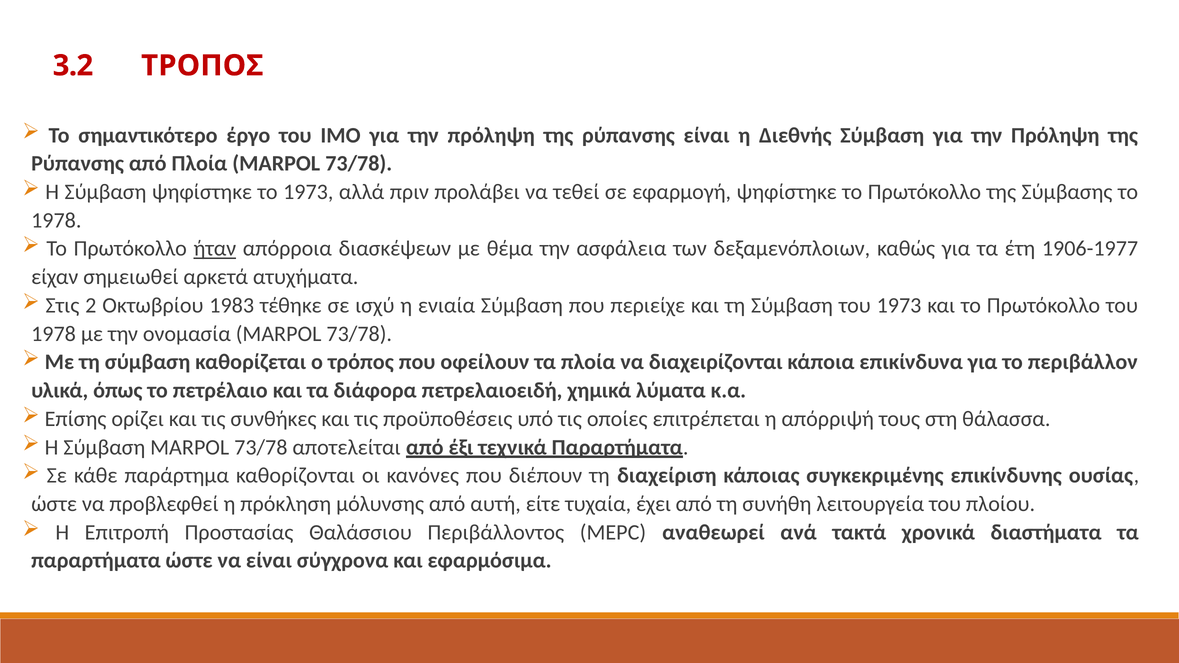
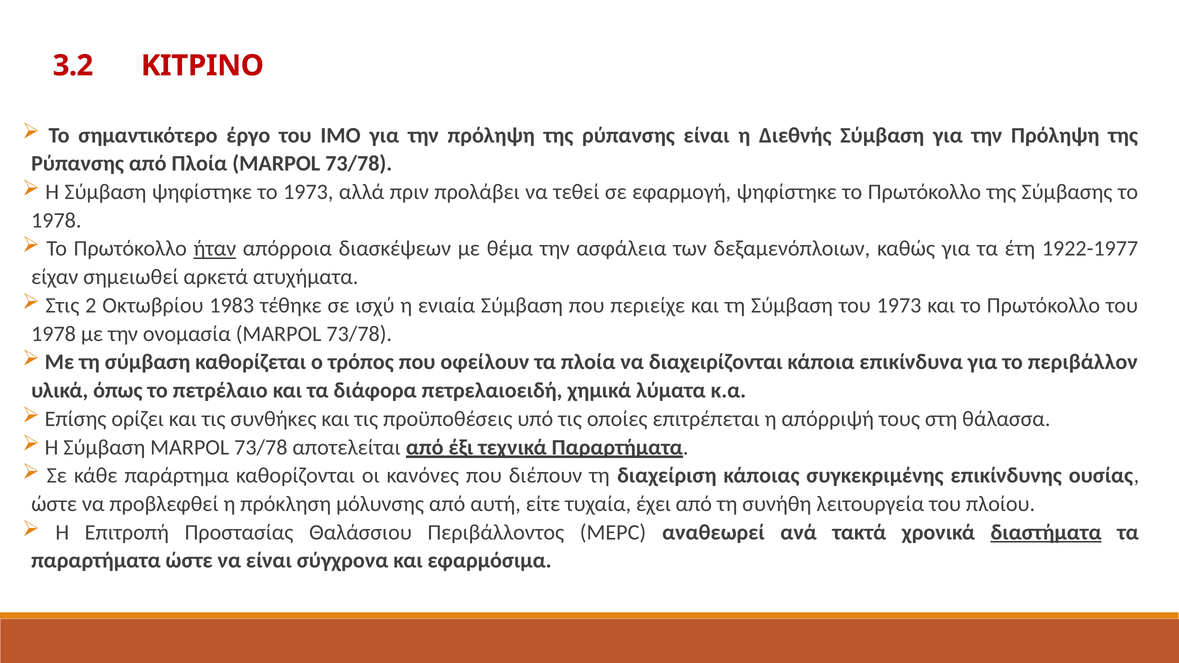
ΤΡΟΠΟΣ: ΤΡΟΠΟΣ -> ΚΙΤΡΙΝΟ (202, 66)
1906-1977: 1906-1977 -> 1922-1977 (1090, 249)
διαστήματα underline: none -> present (1046, 532)
